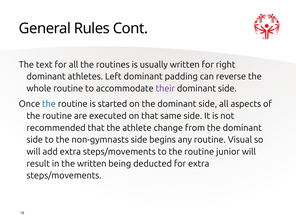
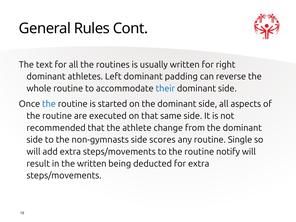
their colour: purple -> blue (165, 89)
begins: begins -> scores (162, 140)
Visual: Visual -> Single (240, 140)
junior: junior -> notify (228, 152)
